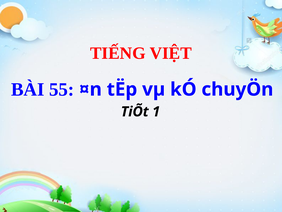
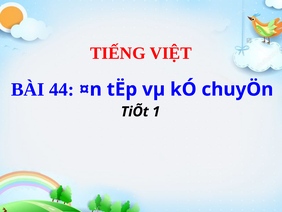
55: 55 -> 44 (62, 89)
